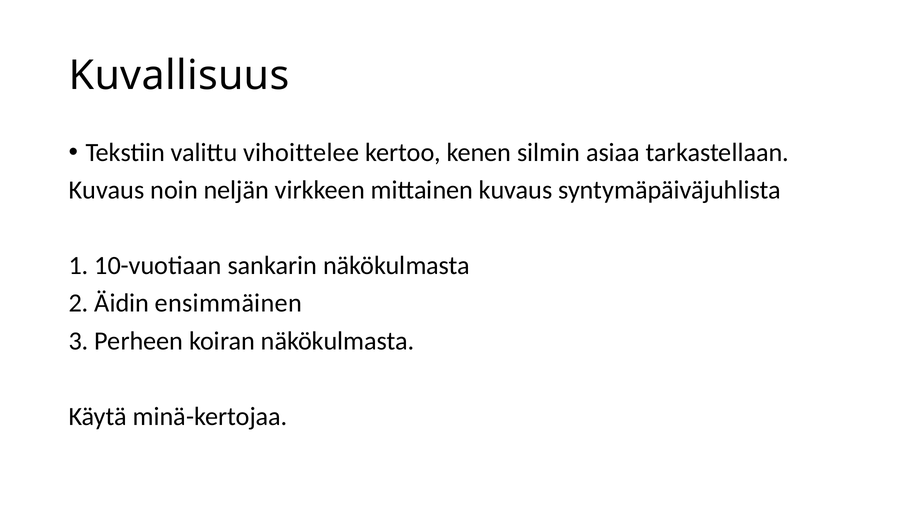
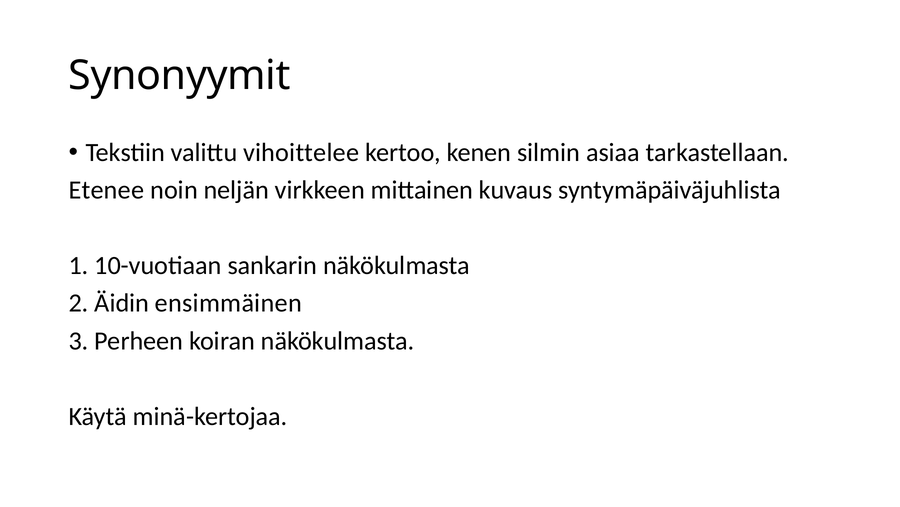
Kuvallisuus: Kuvallisuus -> Synonyymit (179, 76)
Kuvaus: Kuvaus -> Etenee (106, 190)
